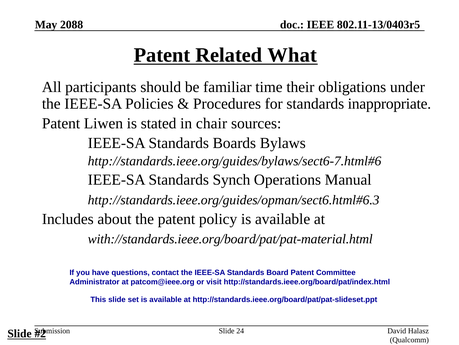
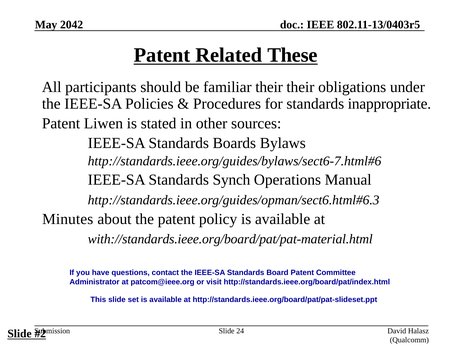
2088: 2088 -> 2042 (72, 24)
What: What -> These (292, 55)
familiar time: time -> their (269, 87)
chair: chair -> other (212, 123)
Includes: Includes -> Minutes (68, 218)
